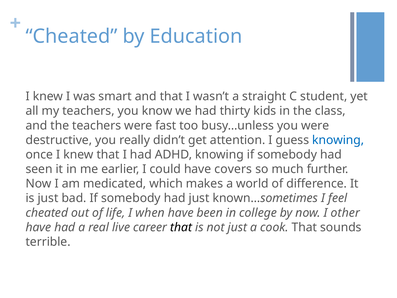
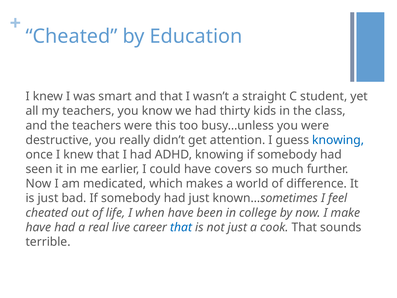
fast: fast -> this (166, 125)
other: other -> make (345, 213)
that colour: black -> blue (181, 227)
